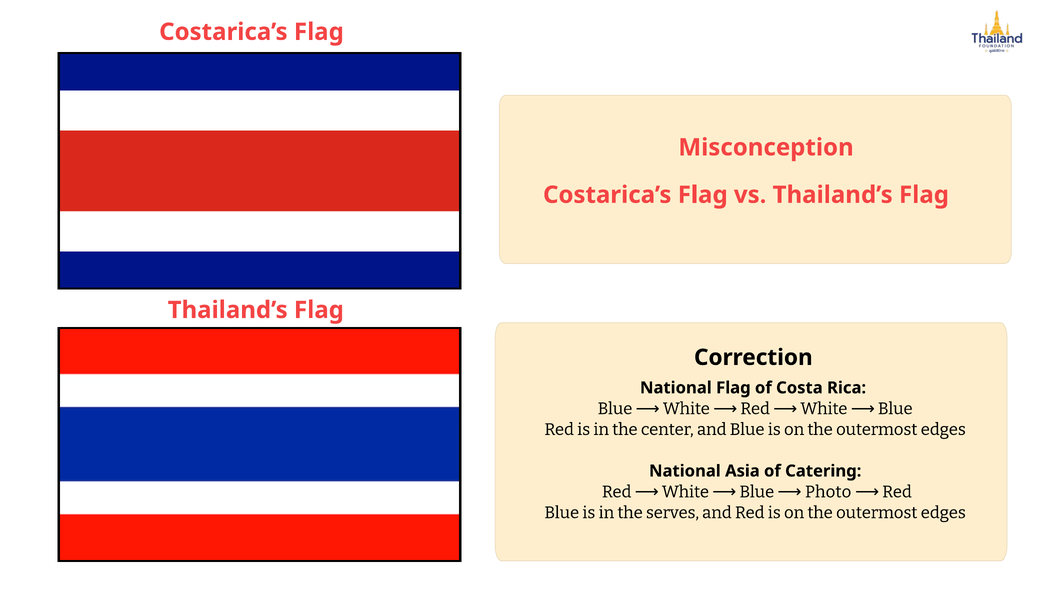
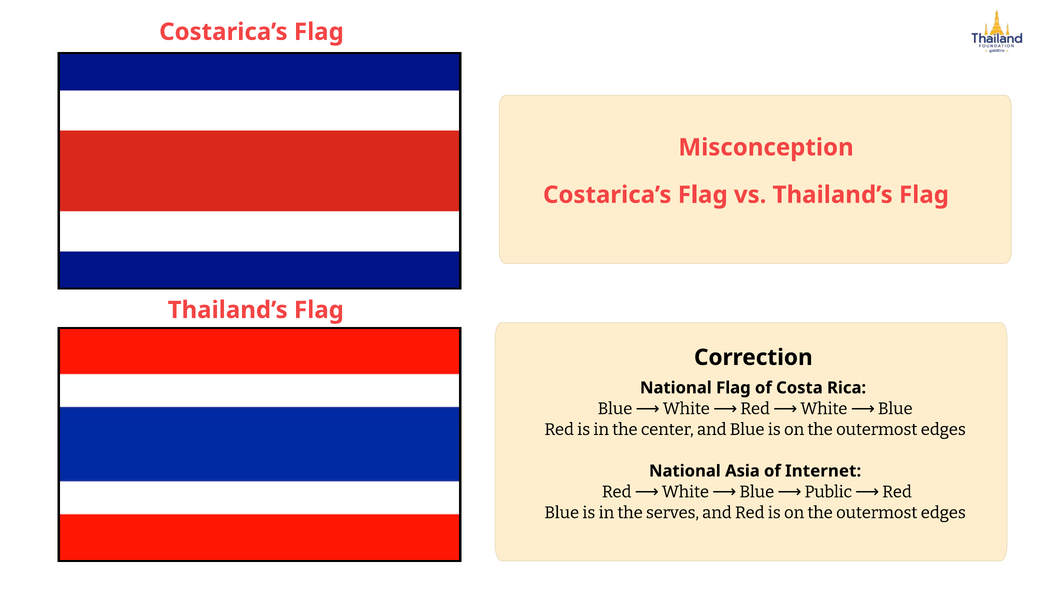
Catering: Catering -> Internet (823, 471)
Photo: Photo -> Public (828, 491)
